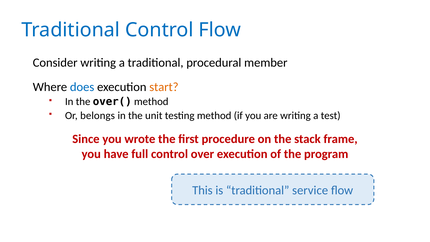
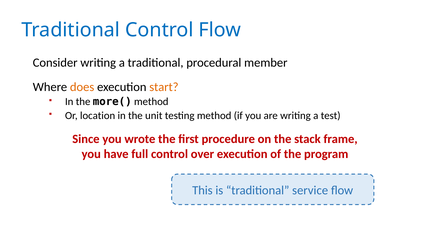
does colour: blue -> orange (82, 87)
over(: over( -> more( (112, 102)
belongs: belongs -> location (98, 116)
